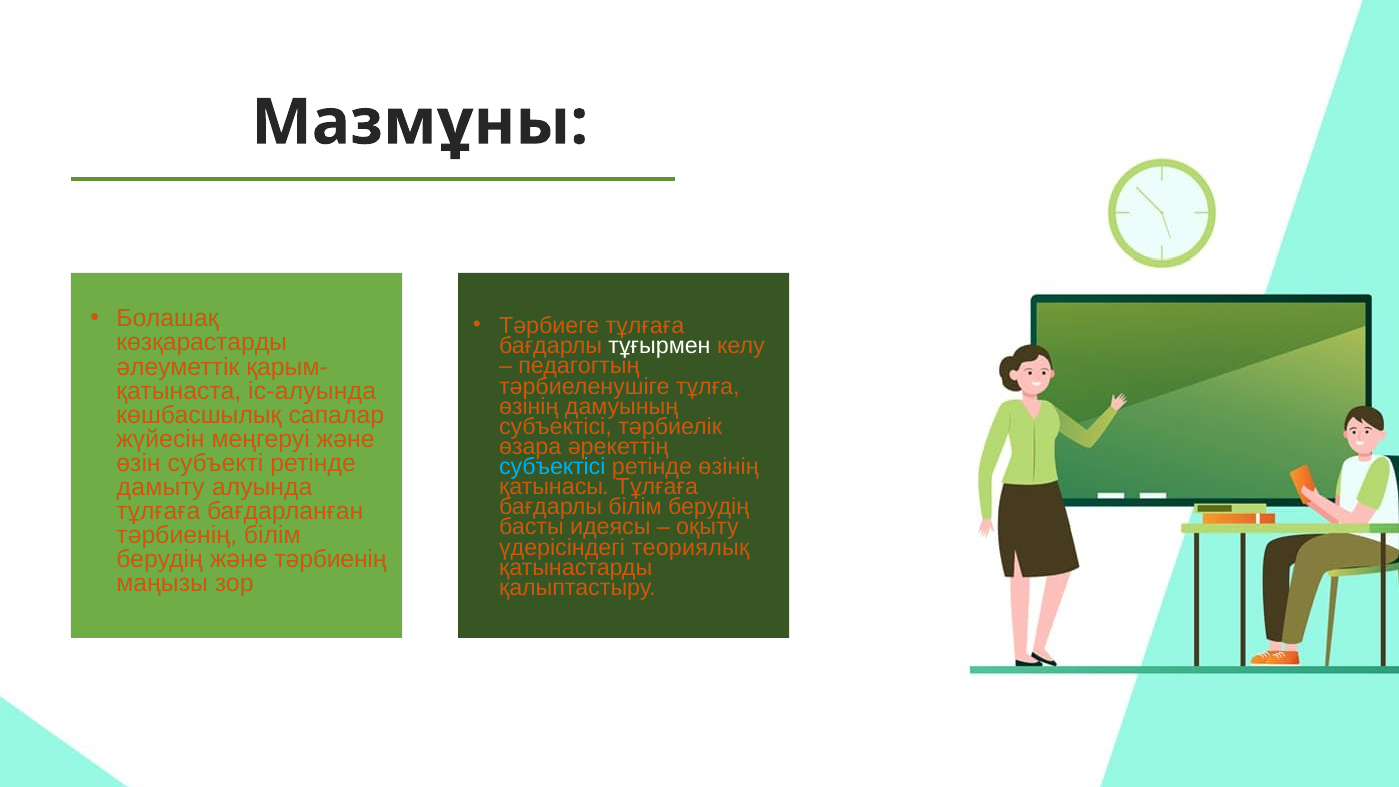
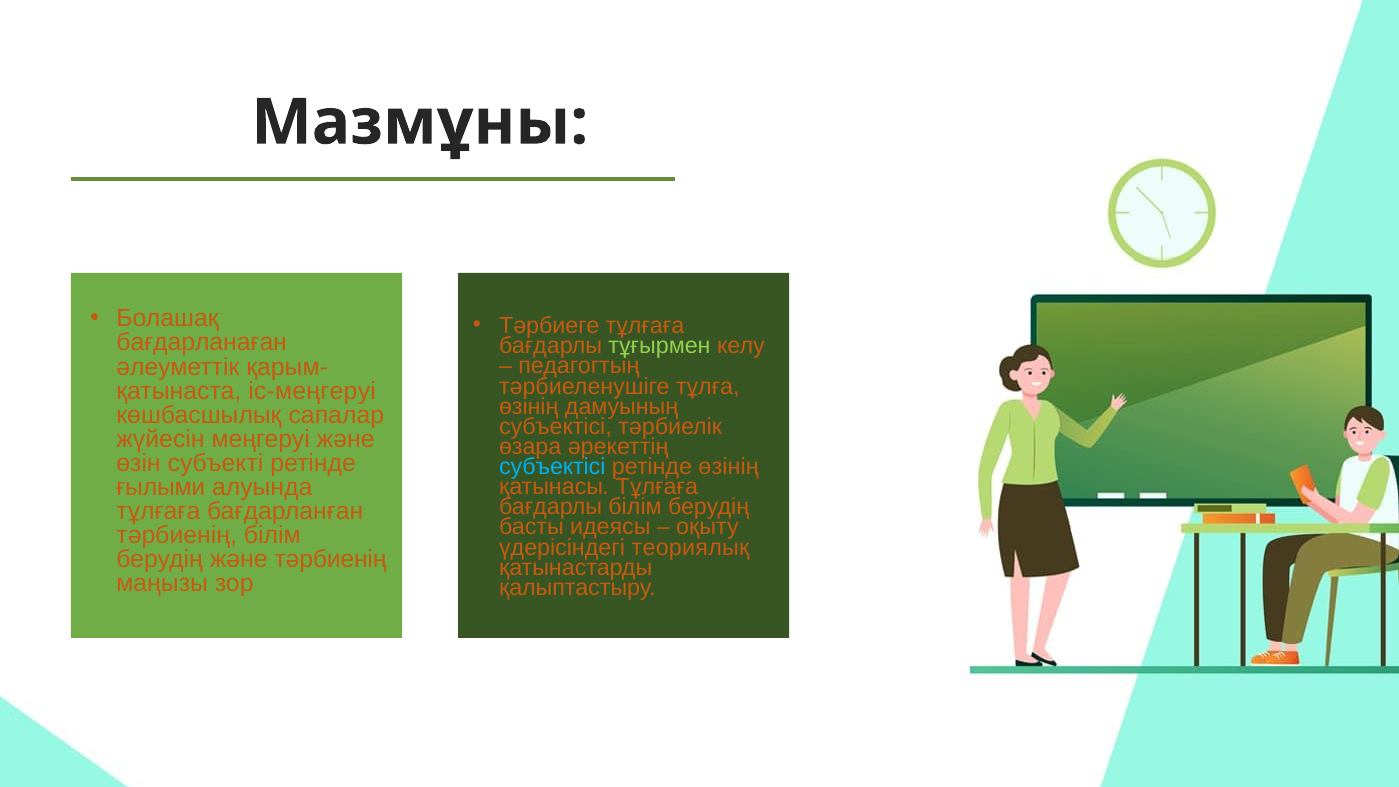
көзқарастарды: көзқарастарды -> бағдарланаған (202, 343)
тұғырмен colour: white -> light green (660, 346)
іс-алуында: іс-алуында -> іс-меңгеруі (312, 391)
дамыту: дамыту -> ғылыми (161, 487)
